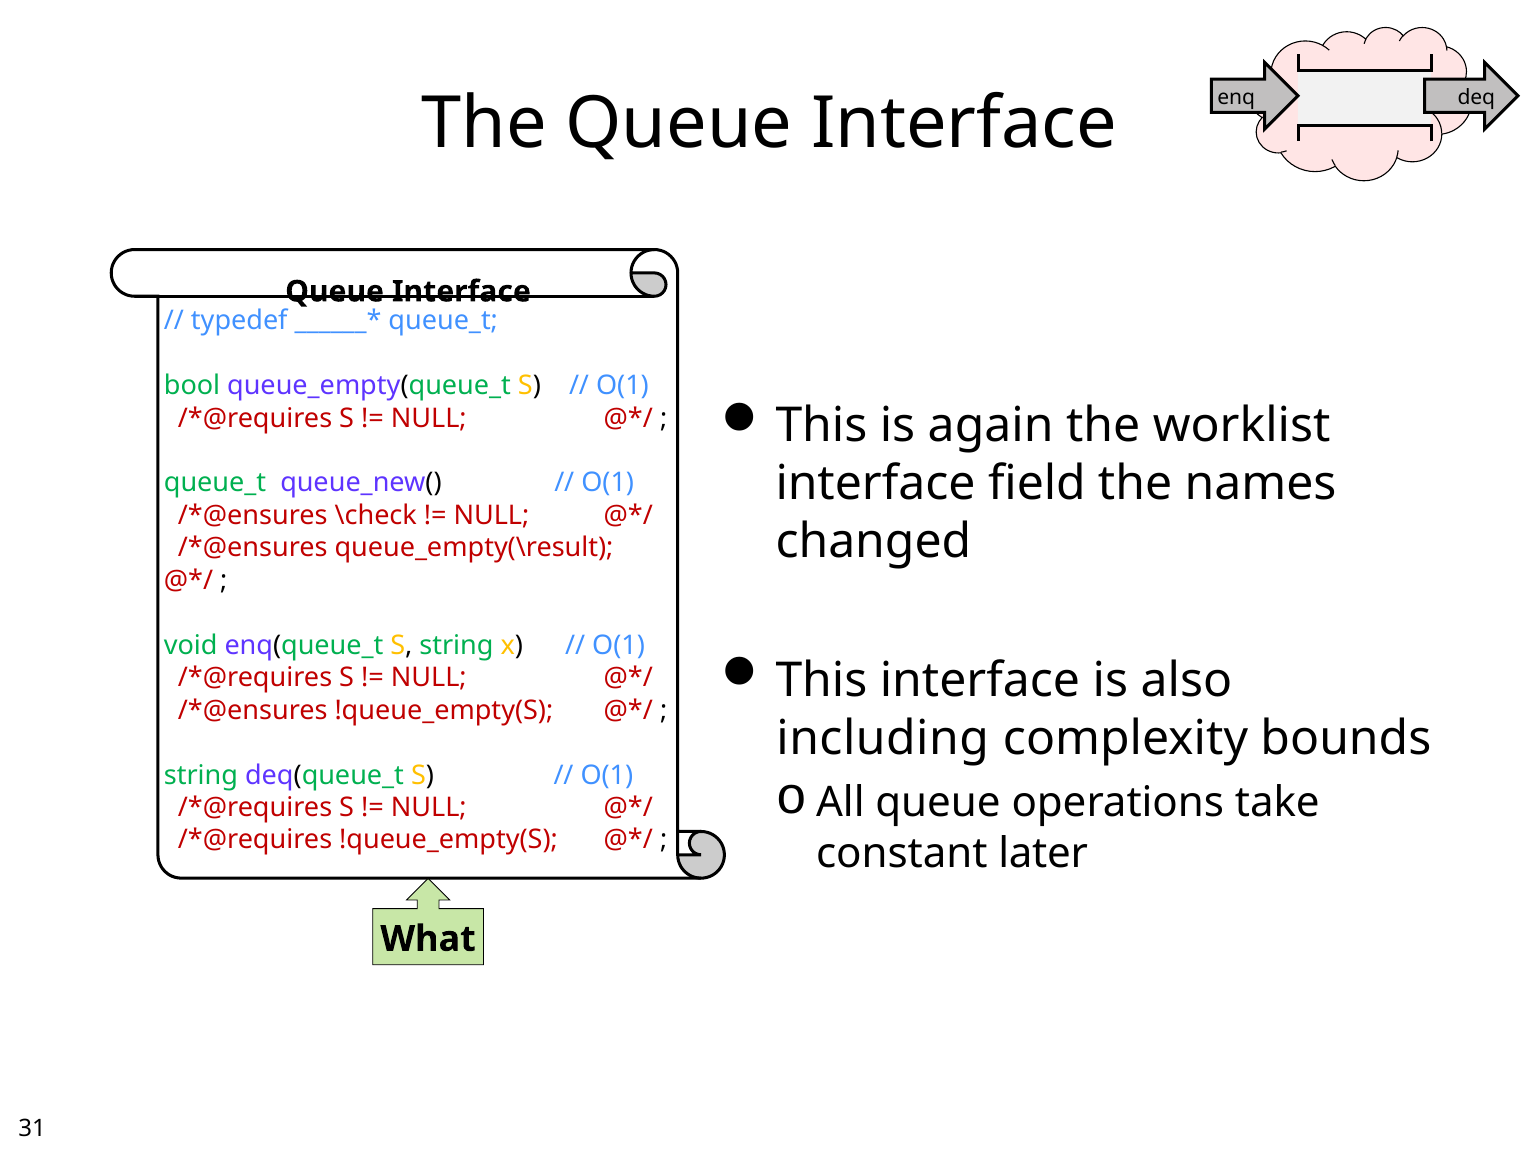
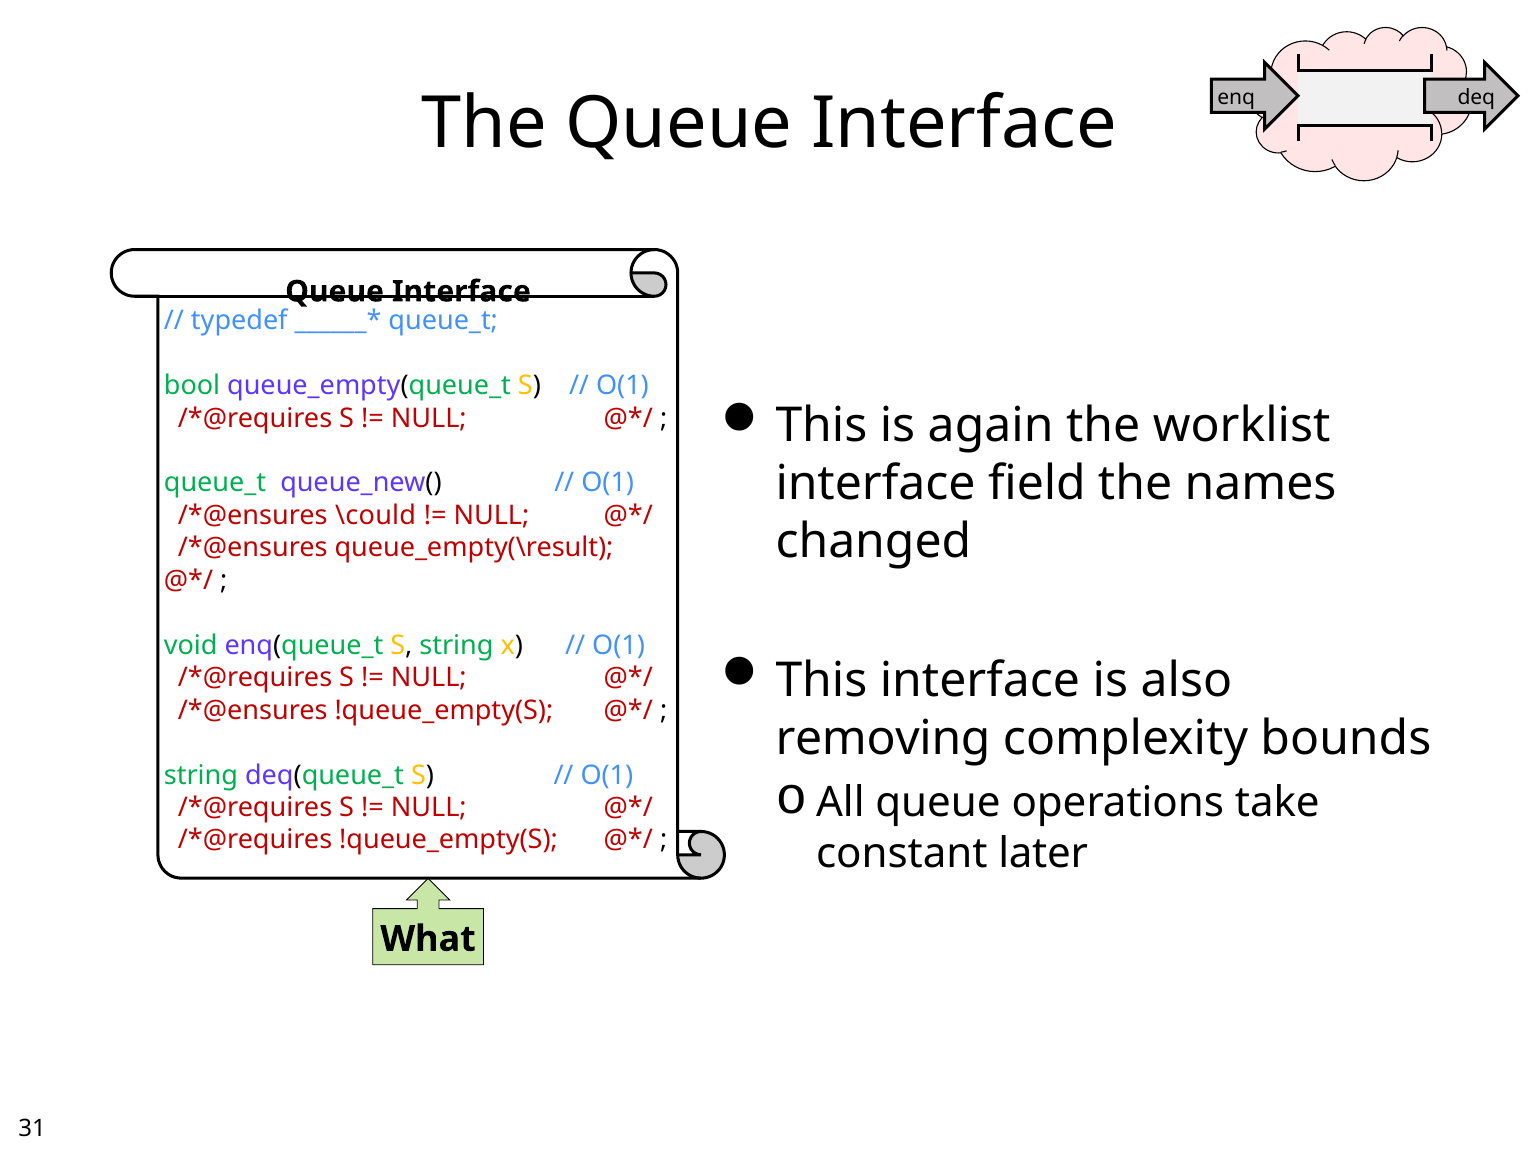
\check: \check -> \could (376, 516)
including: including -> removing (883, 739)
